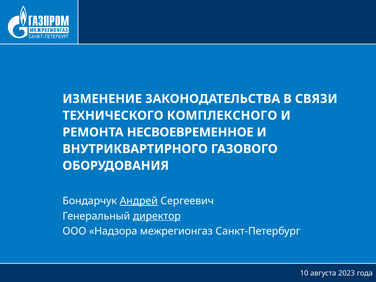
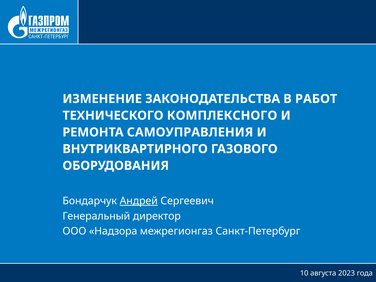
СВЯЗИ: СВЯЗИ -> РАБОТ (316, 99)
НЕСВОЕВРЕМЕННОЕ: НЕСВОЕВРЕМЕННОЕ -> САМОУПРАВЛЕНИЯ (190, 132)
директор underline: present -> none (157, 216)
